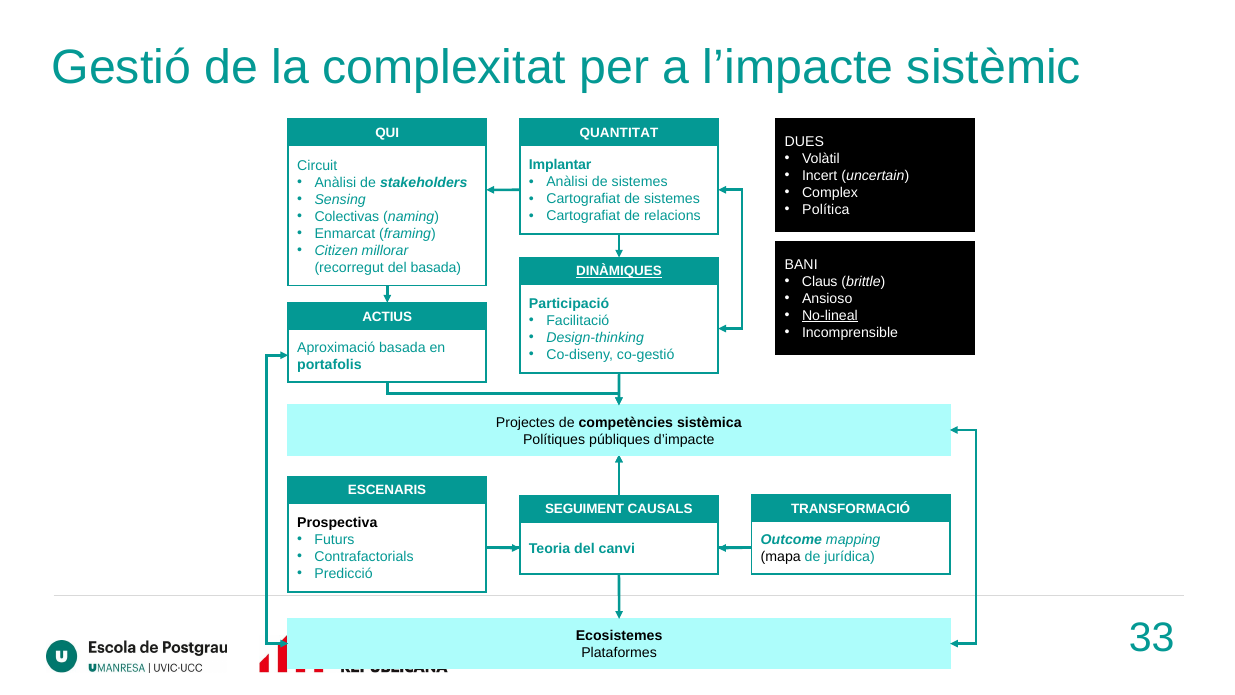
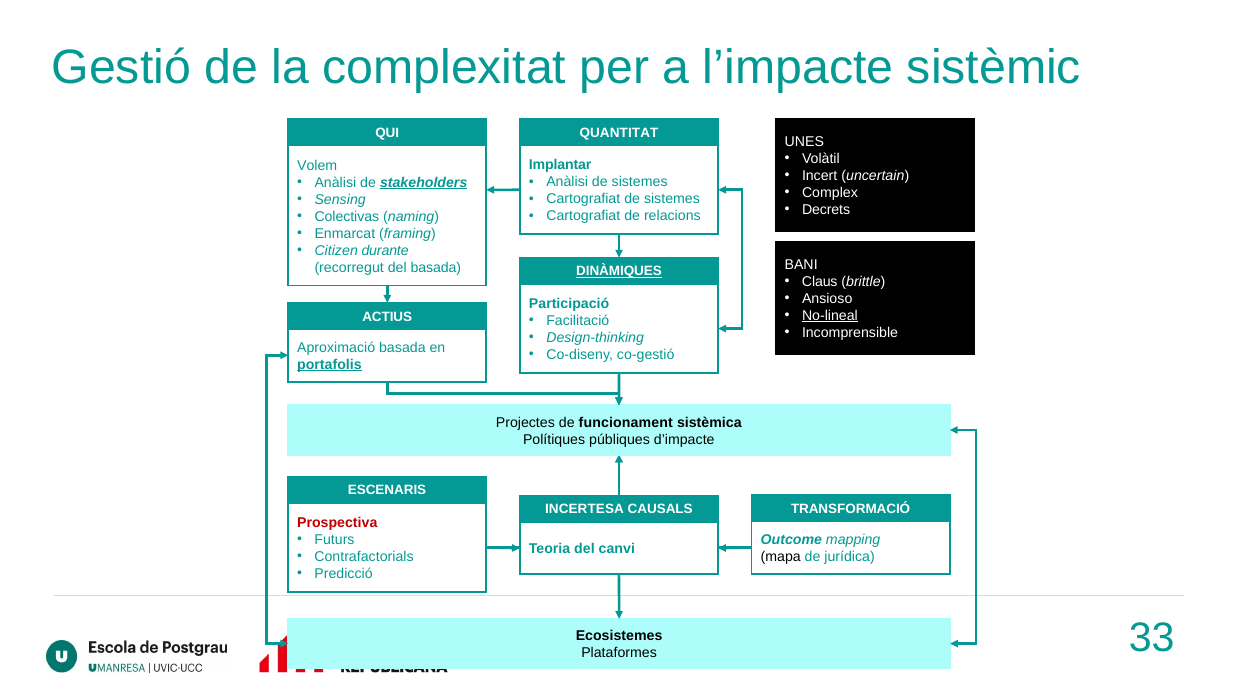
DUES: DUES -> UNES (804, 142)
Circuit: Circuit -> Volem (317, 165)
stakeholders underline: none -> present (424, 182)
Política: Política -> Decrets (826, 210)
millorar: millorar -> durante (385, 250)
portafolis underline: none -> present (329, 365)
competències: competències -> funcionament (626, 422)
SEGUIMENT: SEGUIMENT -> INCERTESA (584, 509)
Prospectiva colour: black -> red (337, 523)
